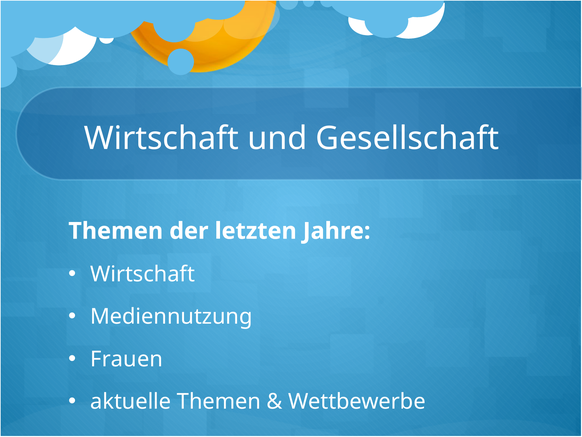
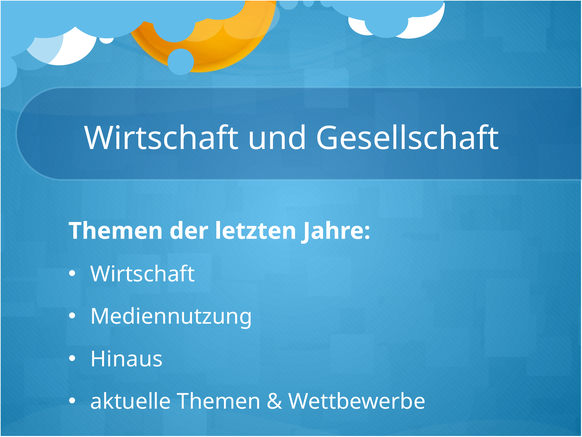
Frauen: Frauen -> Hinaus (127, 359)
